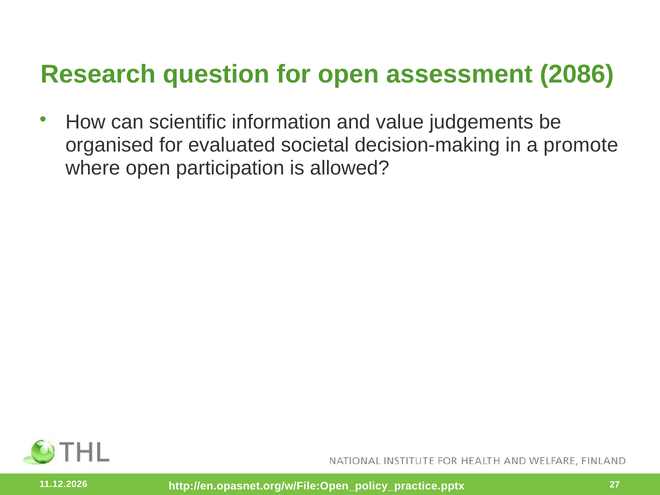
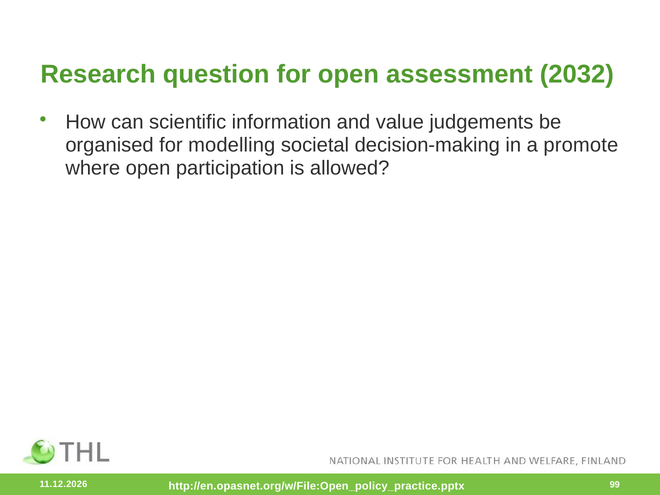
2086: 2086 -> 2032 (577, 74)
evaluated: evaluated -> modelling (232, 145)
27: 27 -> 99 (615, 485)
